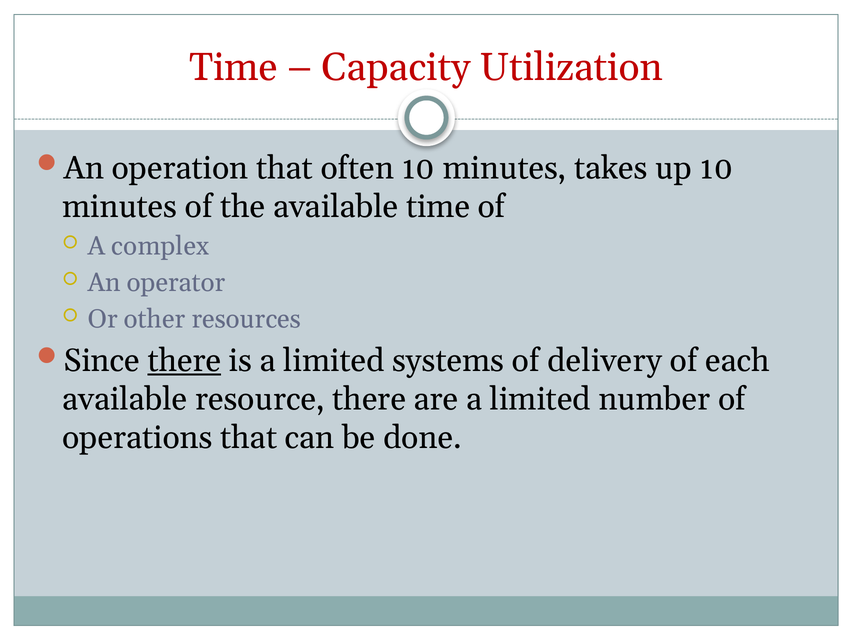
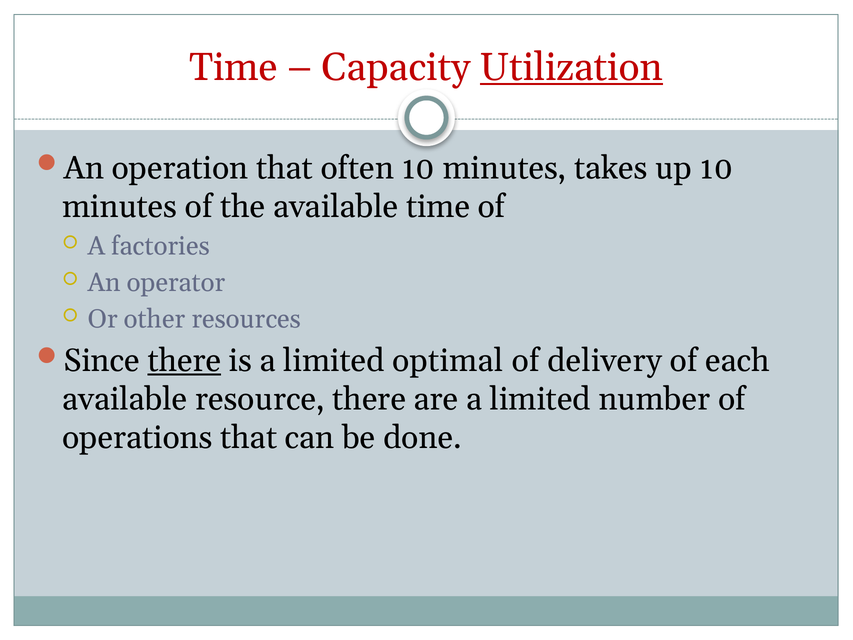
Utilization underline: none -> present (571, 67)
complex: complex -> factories (161, 246)
systems: systems -> optimal (448, 361)
